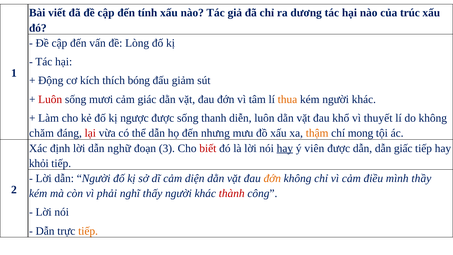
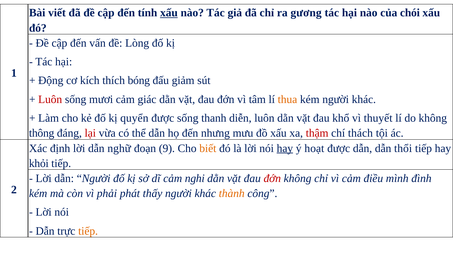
xấu underline: none -> present (169, 13)
dương: dương -> gương (306, 13)
trúc: trúc -> chói (410, 13)
ngược: ngược -> quyển (134, 118)
chăm: chăm -> thông (42, 133)
thậm colour: orange -> red (317, 133)
mong: mong -> thách (360, 133)
3: 3 -> 9 (167, 148)
biết colour: red -> orange (208, 148)
viên: viên -> hoạt (314, 148)
giấc: giấc -> thổi (403, 148)
diện: diện -> nghi (195, 178)
đớn colour: orange -> red (272, 178)
thầy: thầy -> đình (421, 178)
nghĩ: nghĩ -> phát (130, 193)
thành colour: red -> orange (232, 193)
